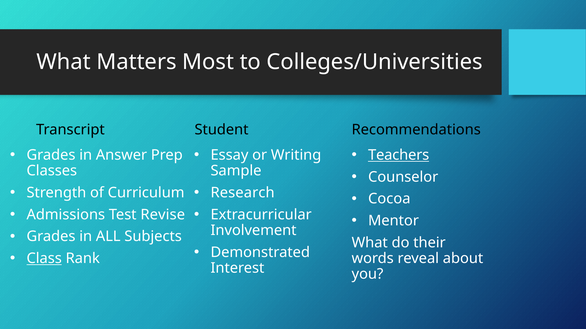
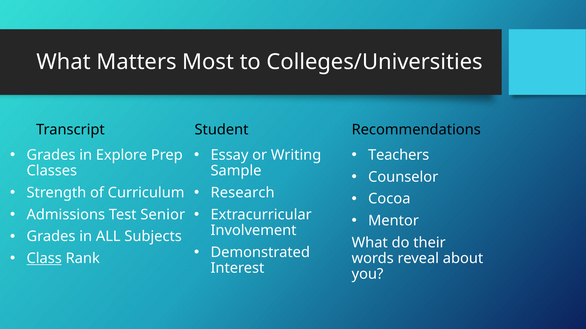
Answer: Answer -> Explore (122, 155)
Teachers underline: present -> none (399, 155)
Revise: Revise -> Senior (163, 215)
